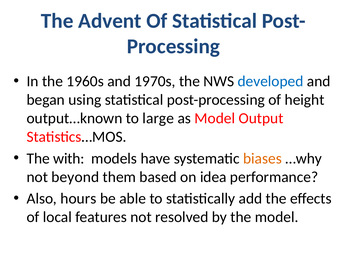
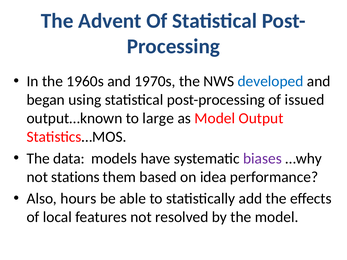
height: height -> issued (305, 100)
with: with -> data (69, 159)
biases colour: orange -> purple (262, 159)
beyond: beyond -> stations (75, 177)
